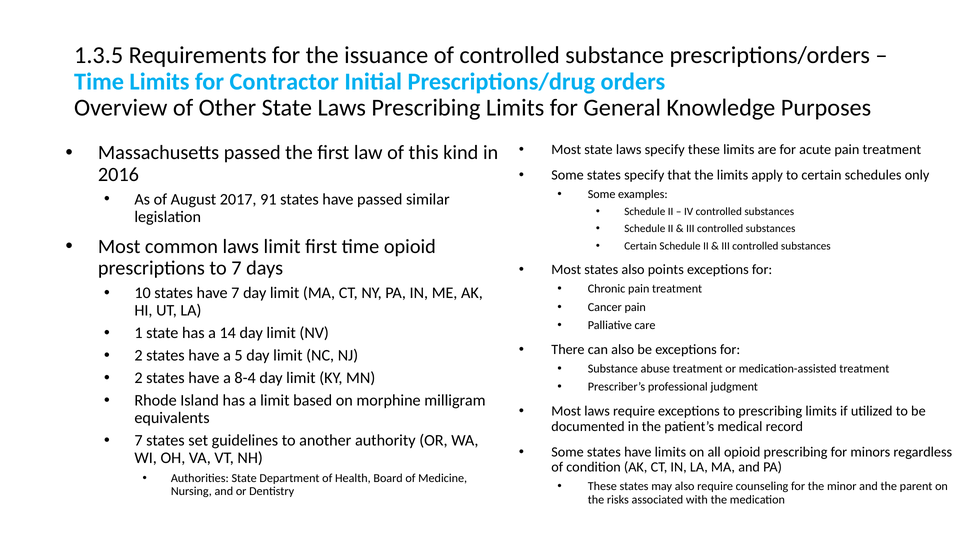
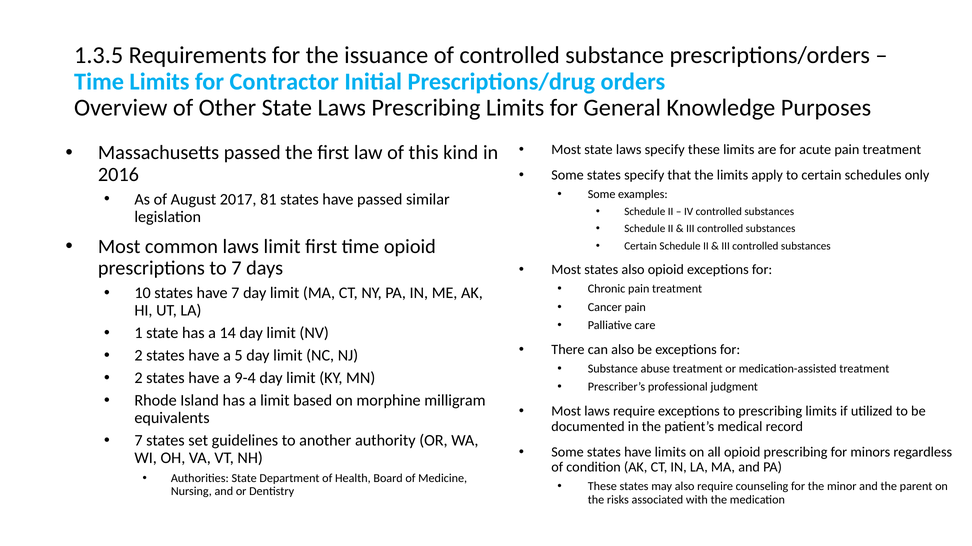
91: 91 -> 81 (268, 199)
also points: points -> opioid (666, 270)
8-4: 8-4 -> 9-4 (245, 378)
